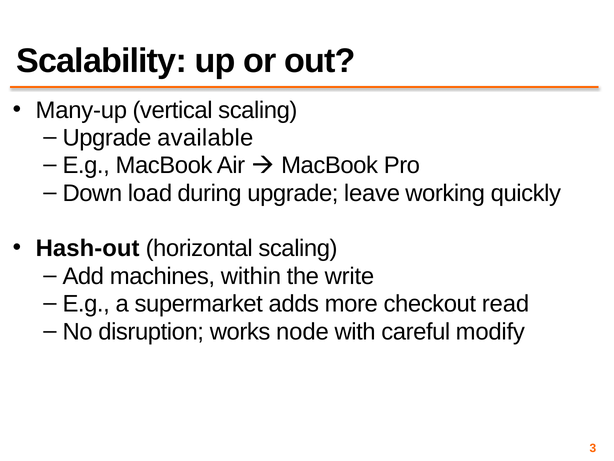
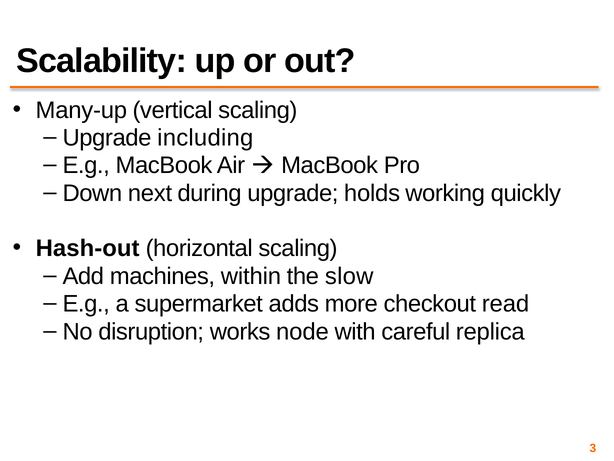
available: available -> including (205, 138)
load: load -> next (150, 193)
leave: leave -> holds (372, 193)
write: write -> slow (349, 276)
modify: modify -> replica (490, 331)
